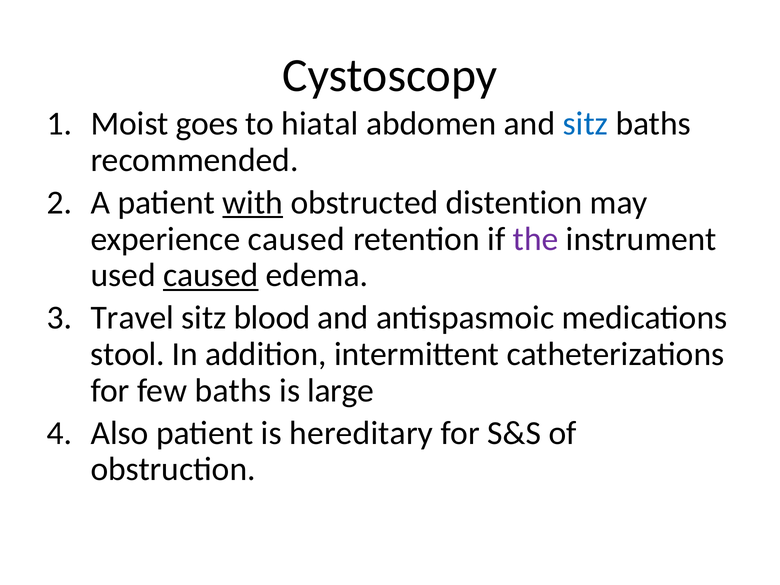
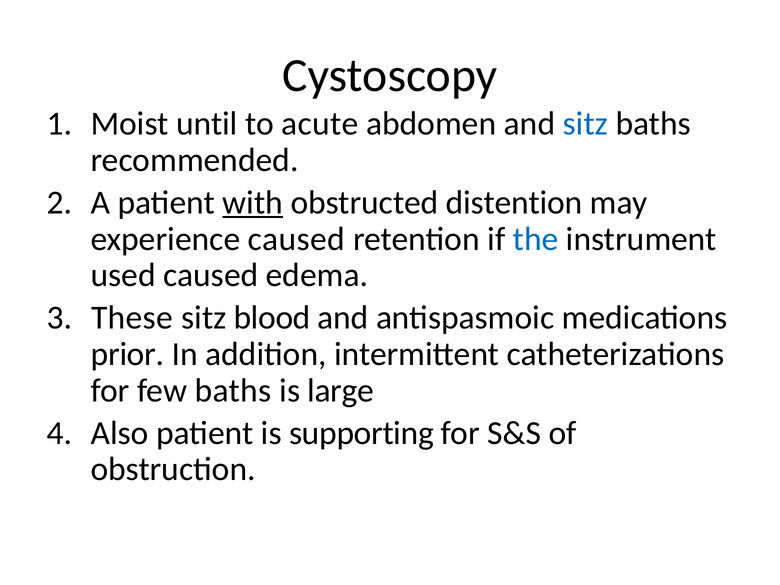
goes: goes -> until (207, 124)
hiatal: hiatal -> acute (320, 124)
the colour: purple -> blue (536, 239)
caused underline: present -> none (211, 275)
Travel: Travel -> These (132, 318)
stool: stool -> prior (128, 354)
hereditary: hereditary -> supporting (362, 433)
